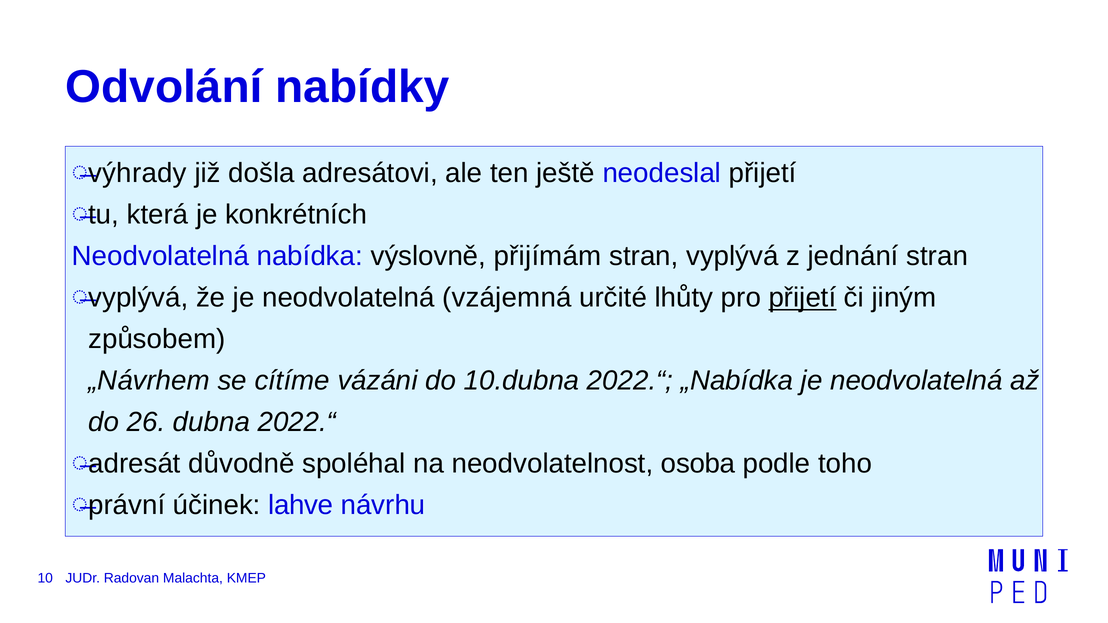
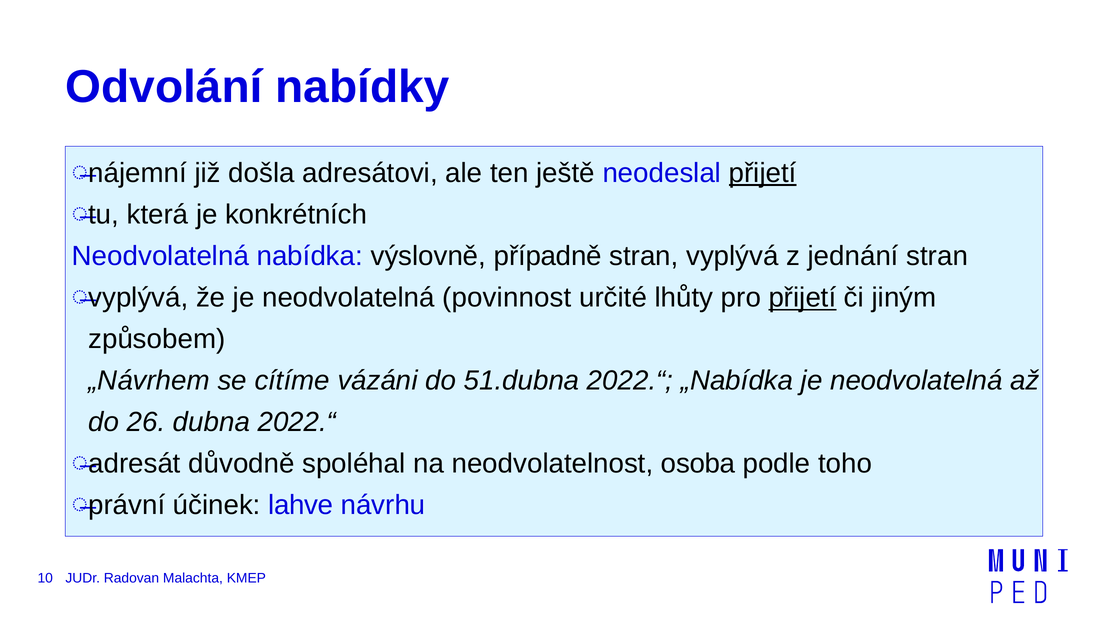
výhrady: výhrady -> nájemní (138, 173)
přijetí underline: none -> present (763, 173)
přijímám: přijímám -> případně (548, 256)
vzájemná: vzájemná -> povinnost (507, 298)
10.dubna: 10.dubna -> 51.dubna (522, 381)
